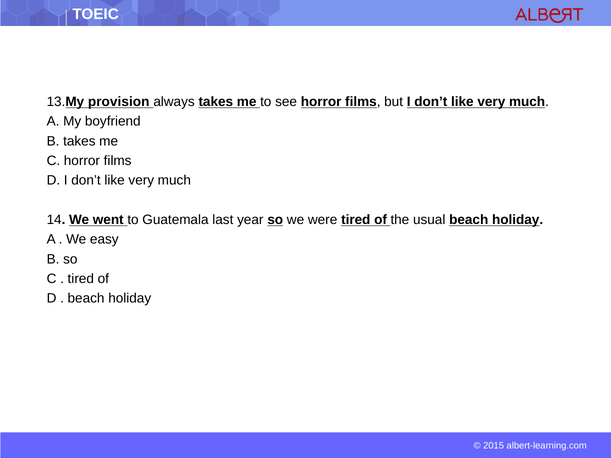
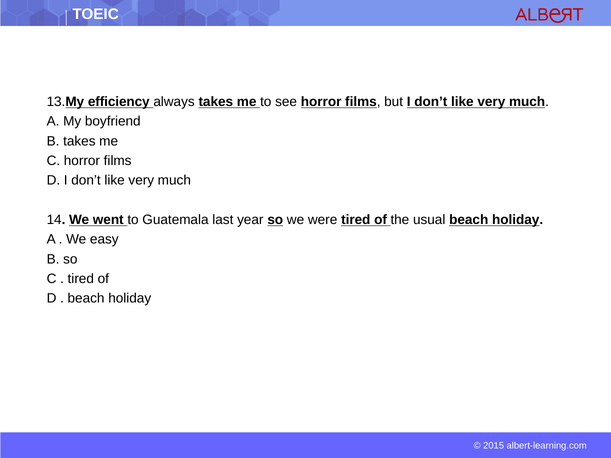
provision: provision -> efficiency (119, 102)
